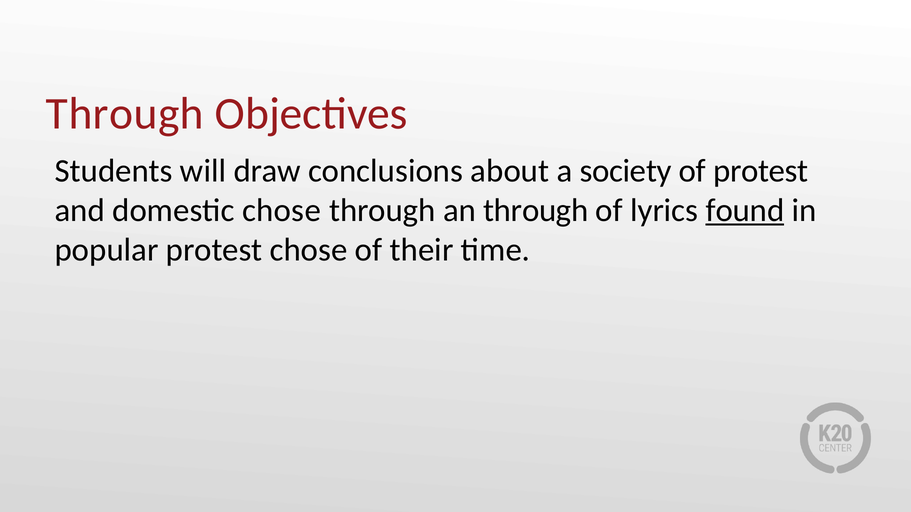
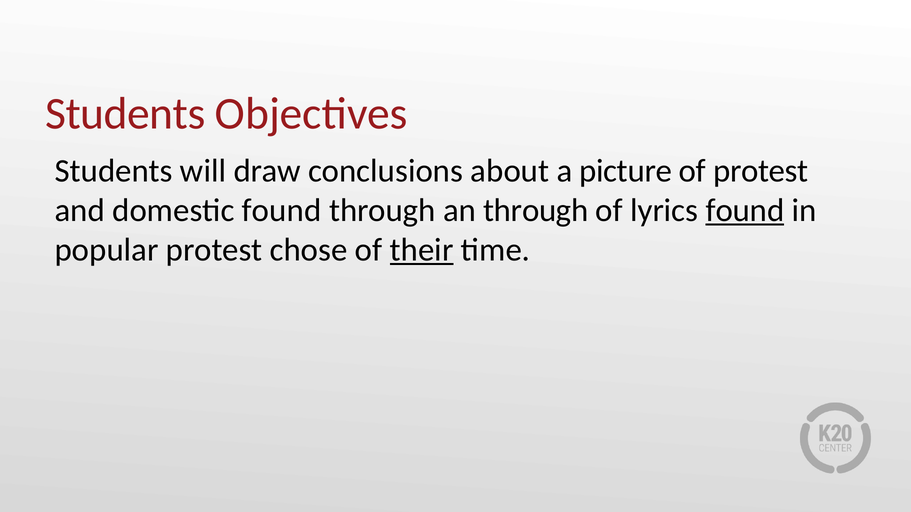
Through: Through -> Students (125, 114)
society: society -> picture (626, 171)
domestic chose: chose -> found (282, 211)
their underline: none -> present (422, 250)
